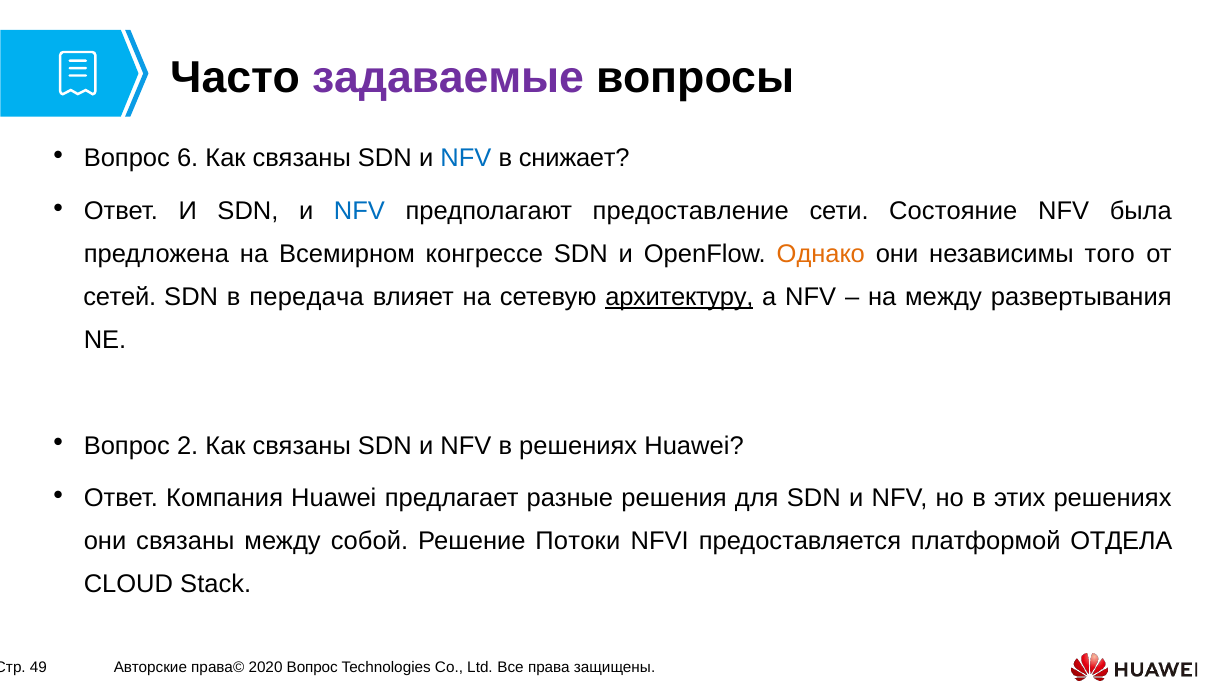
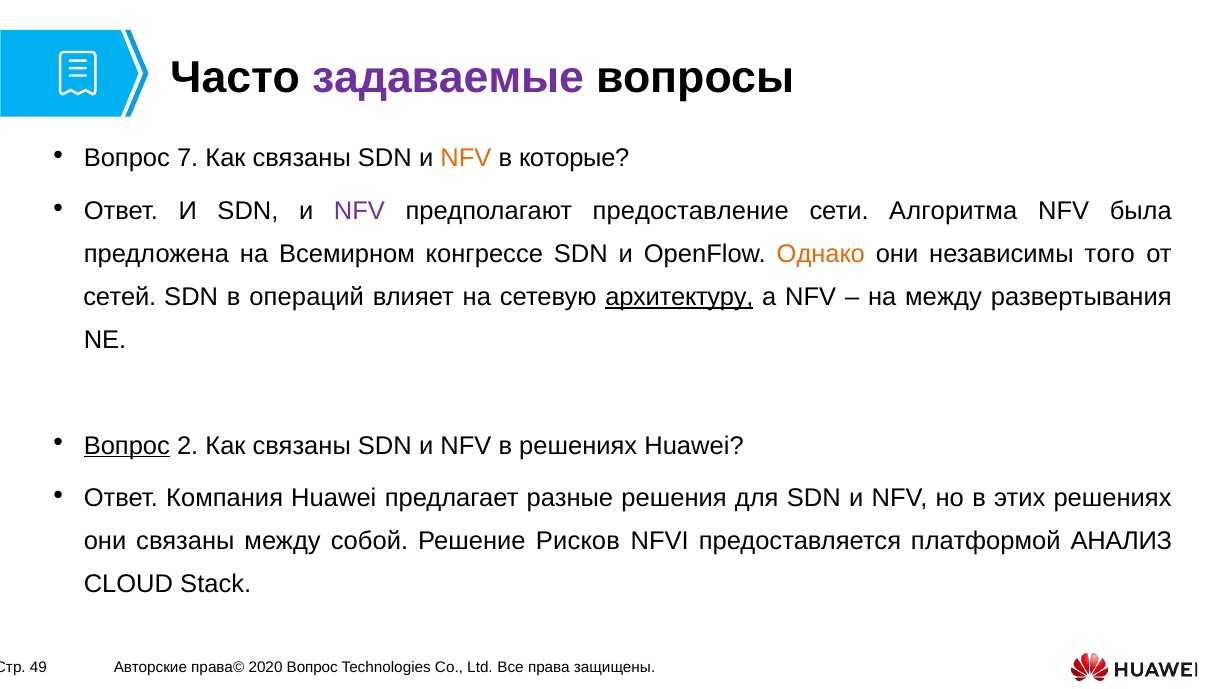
6: 6 -> 7 (188, 158)
NFV colour: blue -> orange (466, 158)
снижает: снижает -> которые (574, 158)
NFV colour: blue -> purple (359, 211)
Состояние: Состояние -> Алгоритма (953, 211)
передача: передача -> операций (307, 297)
Вопрос underline: none -> present (127, 445)
Потоки: Потоки -> Рисков (578, 541)
ОТДЕЛА: ОТДЕЛА -> АНАЛИЗ (1121, 541)
